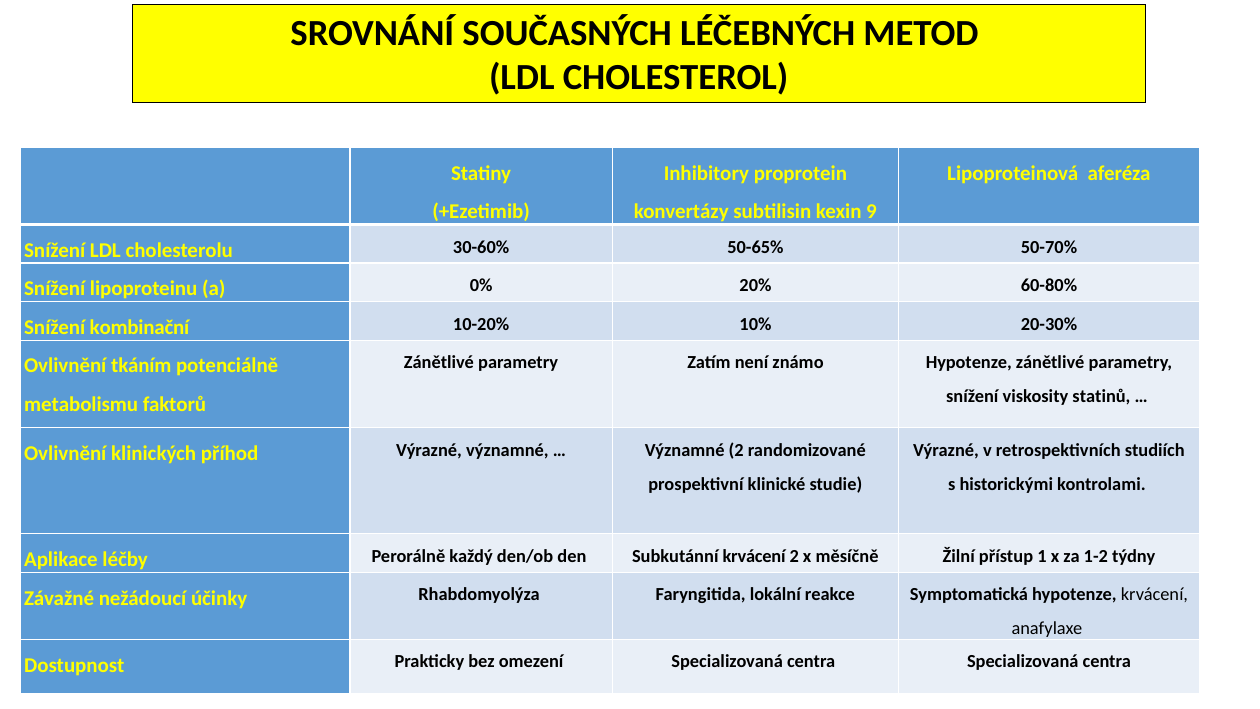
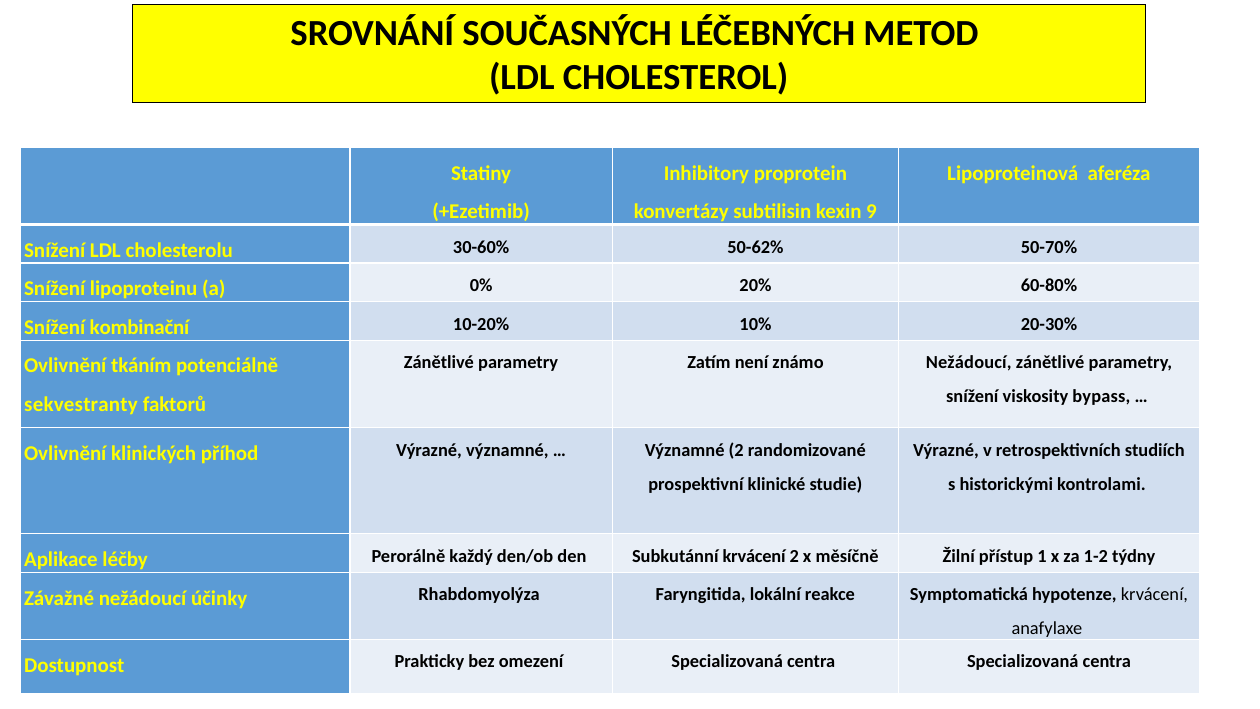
50-65%: 50-65% -> 50-62% (755, 247)
známo Hypotenze: Hypotenze -> Nežádoucí (969, 363)
statinů: statinů -> bypass (1101, 396)
metabolismu: metabolismu -> sekvestranty (81, 404)
